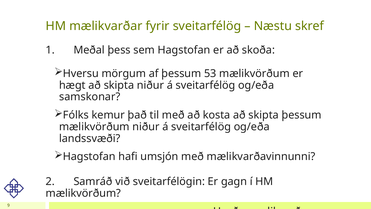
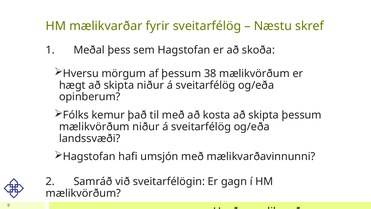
53: 53 -> 38 (210, 73)
samskonar: samskonar -> opinberum (90, 97)
